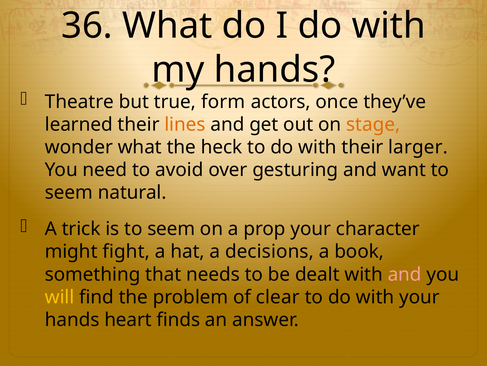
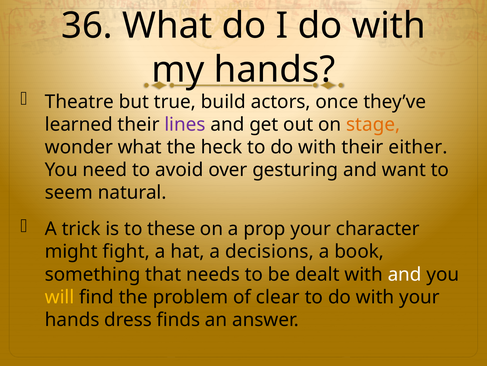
form: form -> build (223, 102)
lines colour: orange -> purple (185, 124)
larger: larger -> either (418, 147)
is to seem: seem -> these (171, 229)
and colour: pink -> white (405, 274)
heart: heart -> dress (128, 319)
